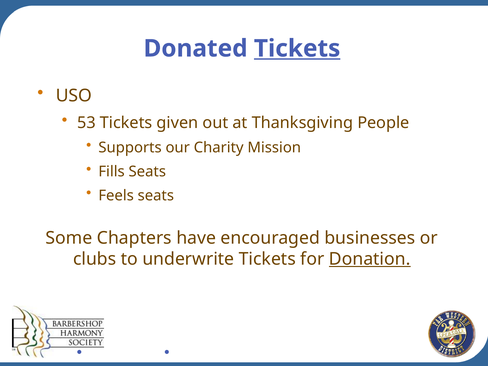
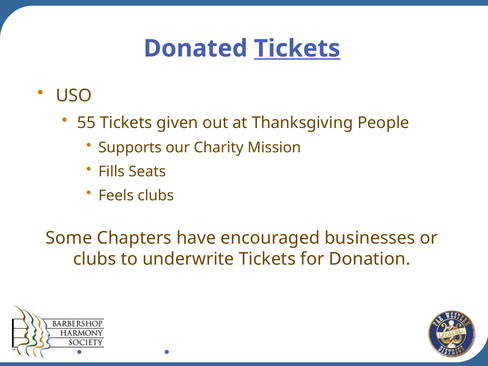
53: 53 -> 55 (86, 123)
Feels seats: seats -> clubs (156, 195)
Donation underline: present -> none (370, 259)
